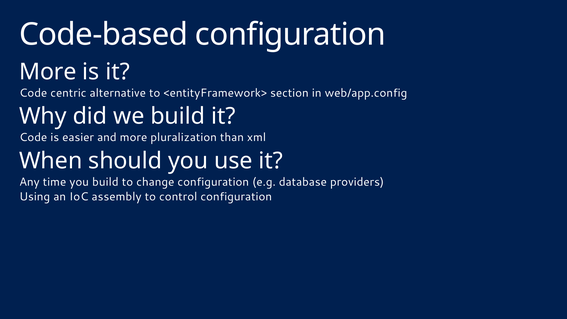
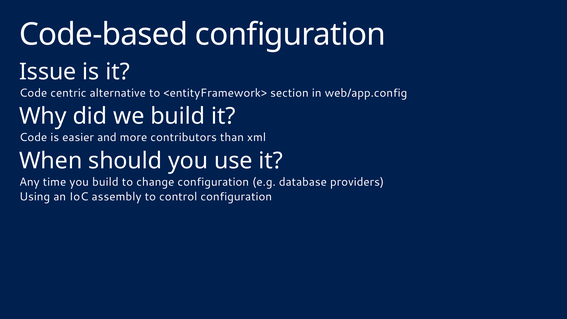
More: More -> Issue (48, 72)
pluralization: pluralization -> contributors (184, 137)
